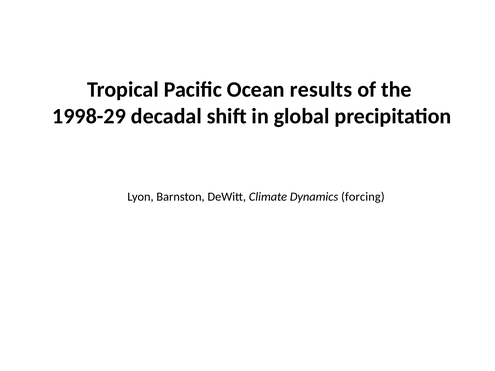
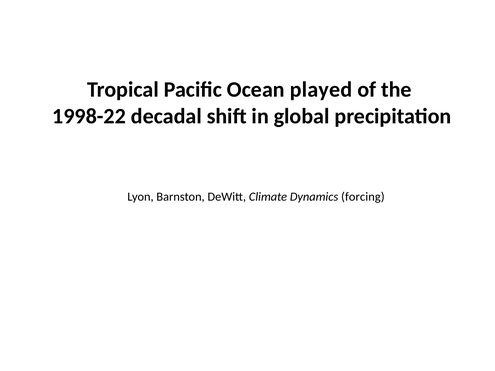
results: results -> played (321, 90)
1998-29: 1998-29 -> 1998-22 (89, 116)
